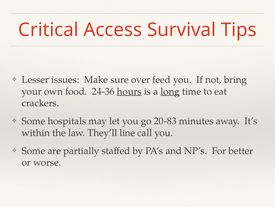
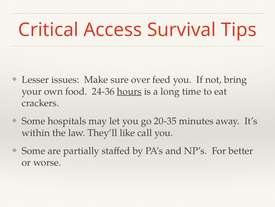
long underline: present -> none (170, 91)
20-83: 20-83 -> 20-35 (165, 121)
line: line -> like (127, 132)
